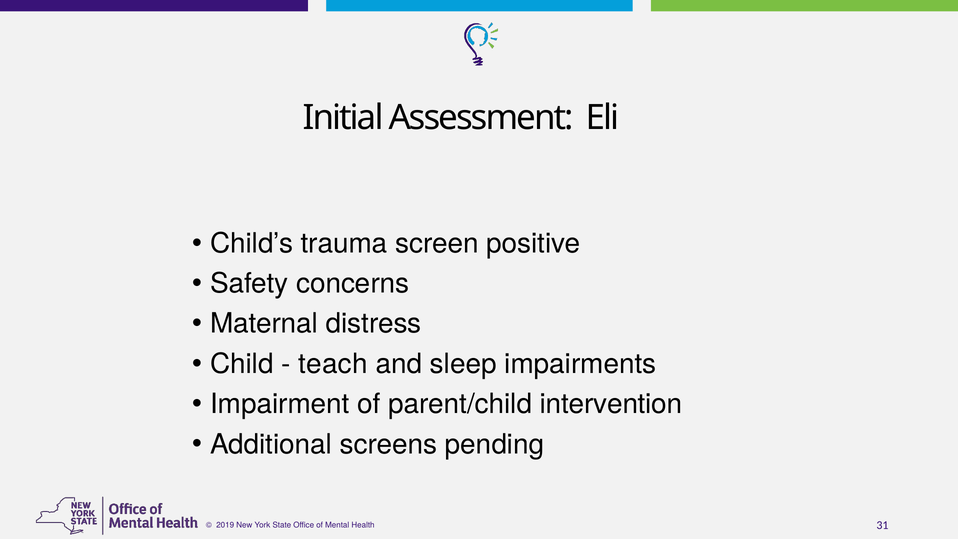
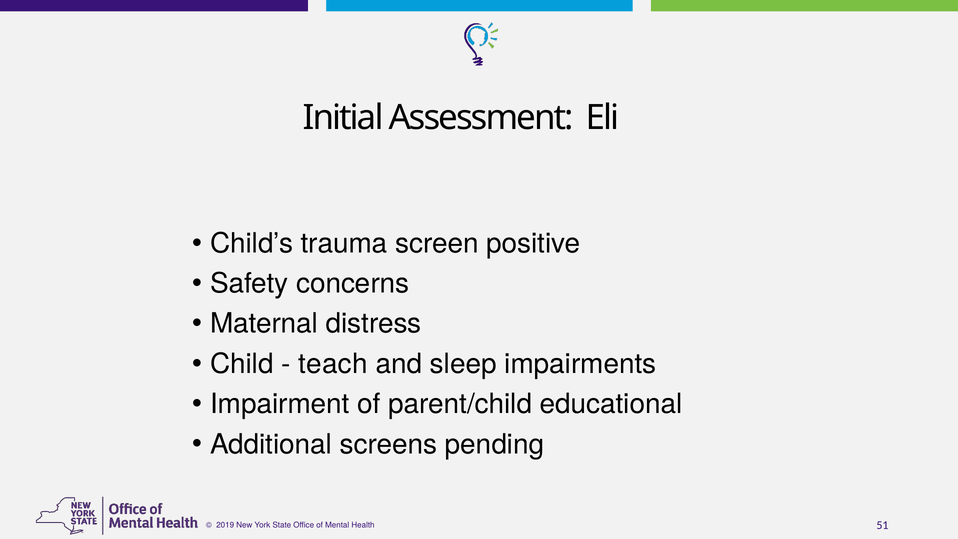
intervention: intervention -> educational (611, 404)
31: 31 -> 51 (882, 525)
